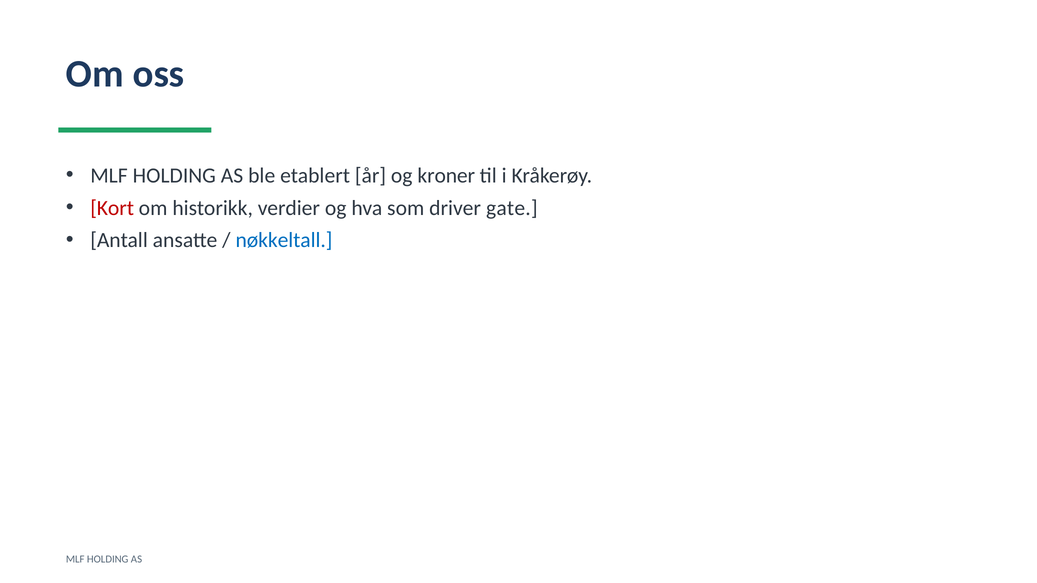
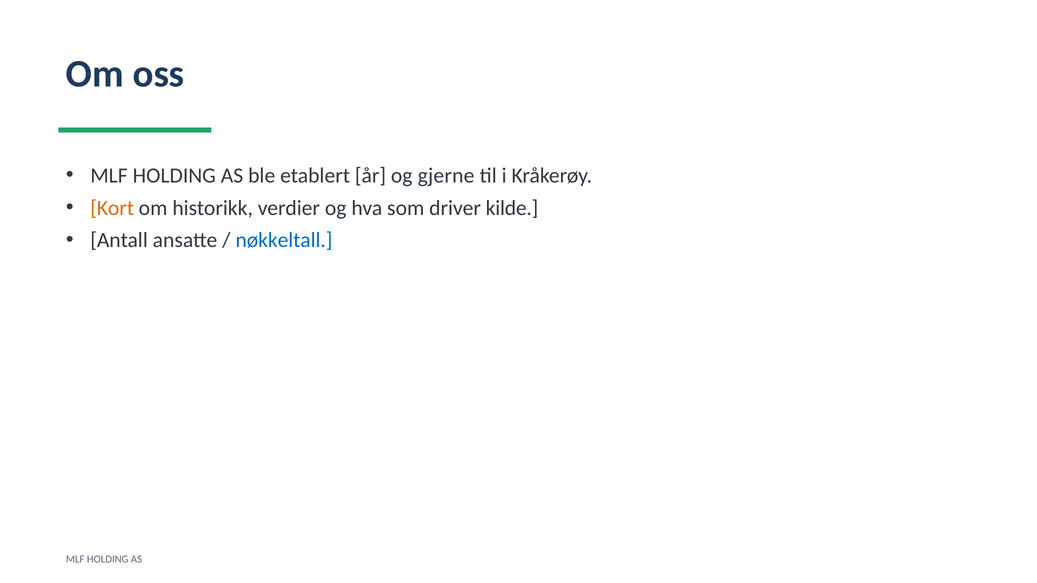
kroner: kroner -> gjerne (446, 176)
Kort colour: red -> orange (112, 208)
gate: gate -> kilde (512, 208)
